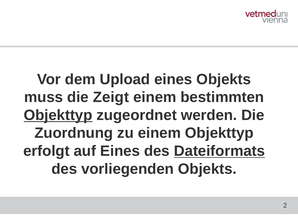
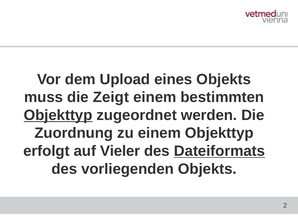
auf Eines: Eines -> Vieler (120, 151)
